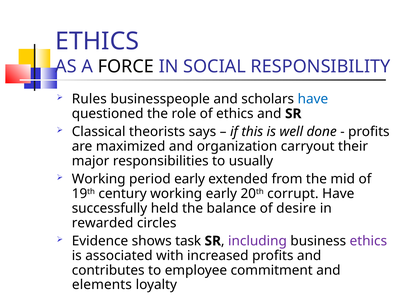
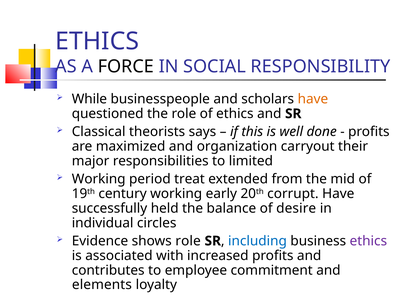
Rules: Rules -> While (89, 99)
have colour: blue -> orange (313, 99)
usually: usually -> limited (251, 161)
period early: early -> treat (190, 179)
rewarded: rewarded -> individual (103, 223)
shows task: task -> role (188, 241)
including colour: purple -> blue (257, 241)
